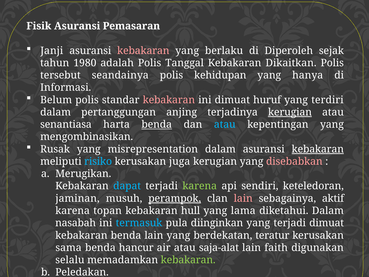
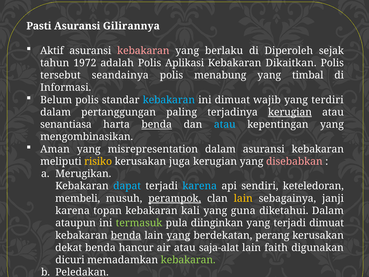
Fisik: Fisik -> Pasti (39, 26)
Pemasaran: Pemasaran -> Gilirannya (131, 26)
Janji: Janji -> Aktif (52, 51)
1980: 1980 -> 1972 (85, 63)
Tanggal: Tanggal -> Aplikasi (185, 63)
kehidupan: kehidupan -> menabung (220, 75)
hanya: hanya -> timbal (308, 75)
kebakaran colour: pink -> light blue (169, 100)
huruf: huruf -> wajib (267, 100)
anjing: anjing -> paling (182, 112)
Rusak: Rusak -> Aman (55, 149)
kebakaran underline: present -> none (318, 149)
risiko colour: light blue -> yellow (98, 161)
karena colour: light green -> light blue (200, 186)
jaminan: jaminan -> membeli (78, 198)
lain colour: pink -> yellow (243, 198)
aktif: aktif -> janji (333, 198)
hull: hull -> kali (190, 211)
lama: lama -> guna (243, 211)
nasabah: nasabah -> ataupun (76, 223)
termasuk colour: light blue -> light green (139, 223)
benda underline: none -> present (126, 235)
yang underline: none -> present (178, 235)
teratur: teratur -> perang (272, 235)
sama: sama -> dekat (69, 247)
selalu: selalu -> dicuri (70, 260)
